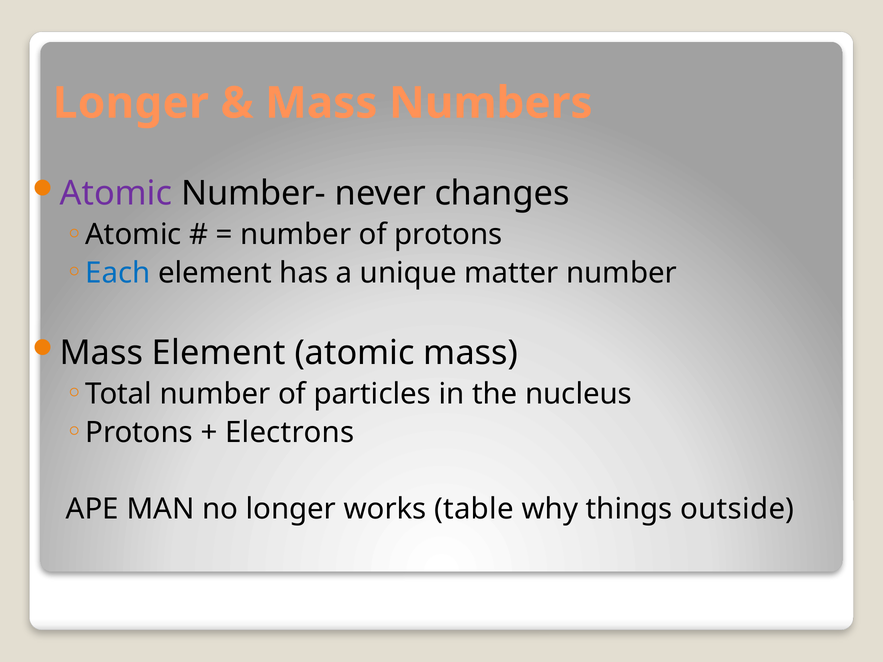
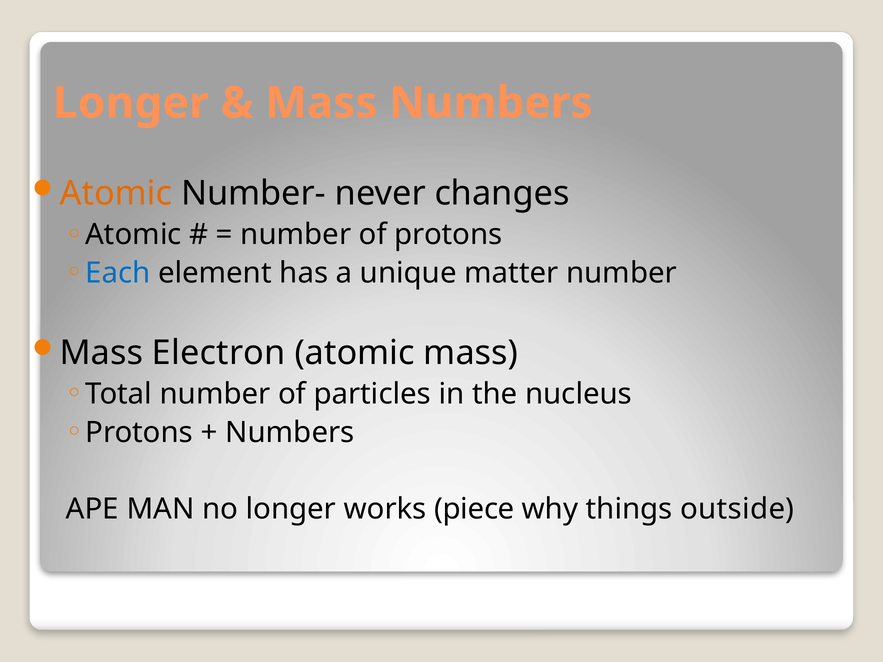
Atomic colour: purple -> orange (116, 194)
Mass Element: Element -> Electron (219, 353)
Electrons: Electrons -> Numbers (290, 433)
table: table -> piece (474, 509)
